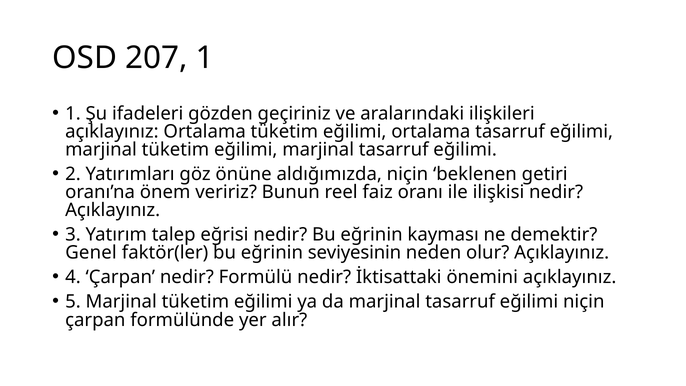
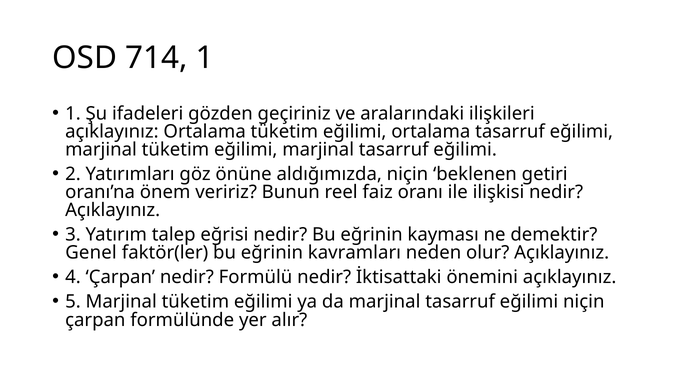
207: 207 -> 714 (156, 58)
seviyesinin: seviyesinin -> kavramları (354, 253)
